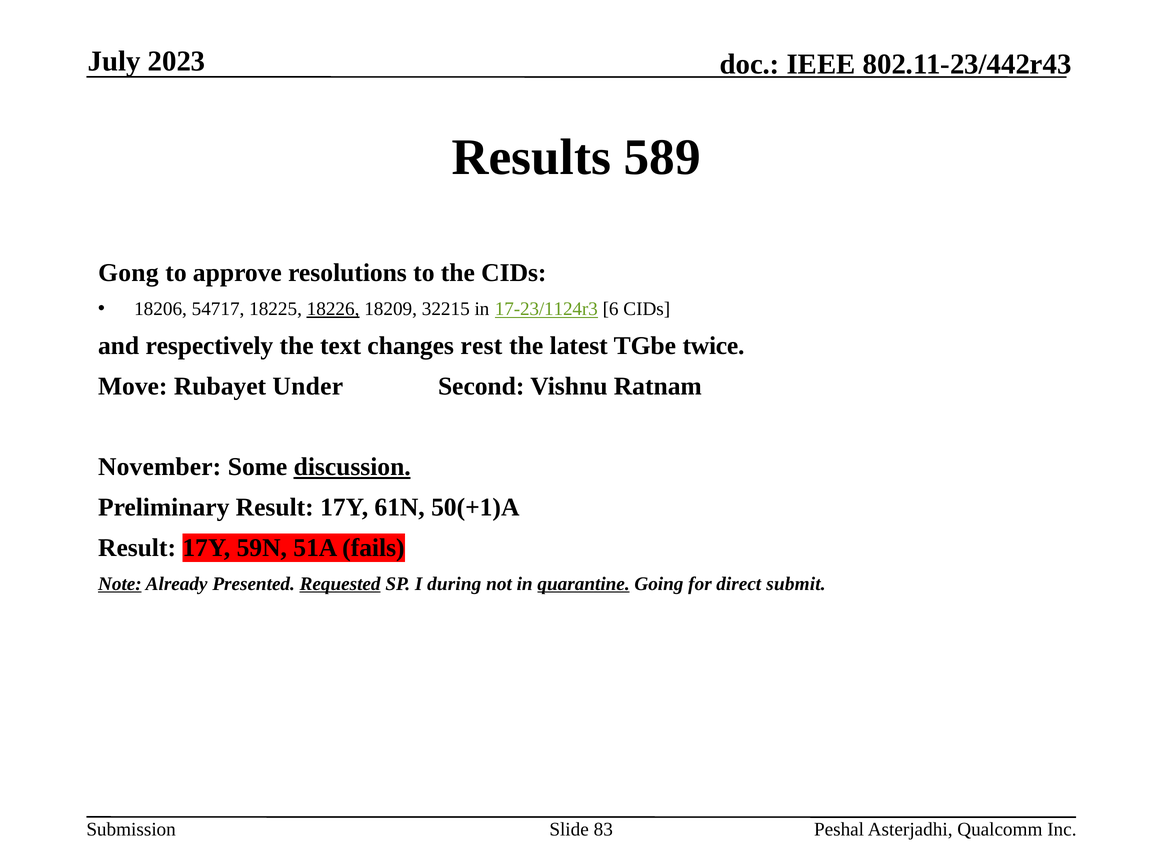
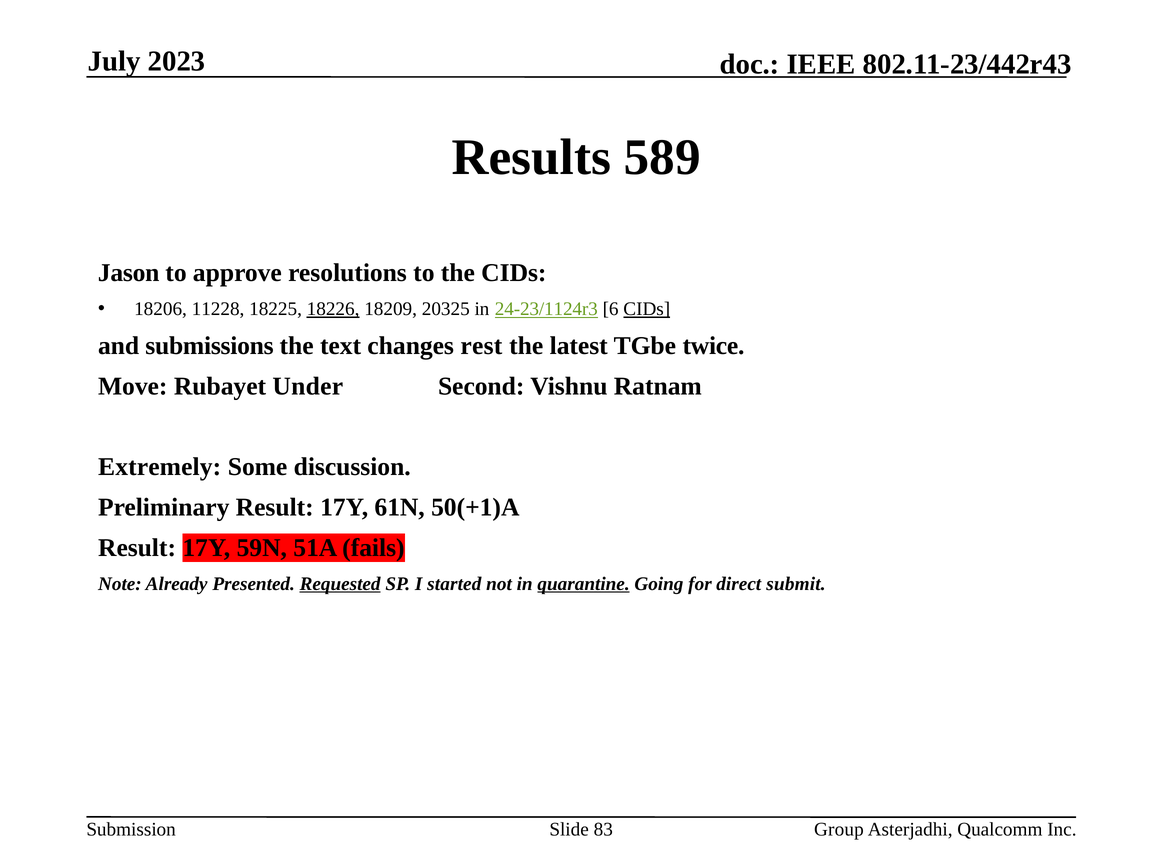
Gong: Gong -> Jason (129, 273)
54717: 54717 -> 11228 (218, 309)
32215: 32215 -> 20325 (446, 309)
17-23/1124r3: 17-23/1124r3 -> 24-23/1124r3 (546, 309)
CIDs underline: none -> present (647, 309)
respectively: respectively -> submissions (209, 346)
November: November -> Extremely (160, 467)
discussion underline: present -> none (352, 467)
Note underline: present -> none (120, 584)
during: during -> started (454, 584)
Peshal: Peshal -> Group (839, 829)
